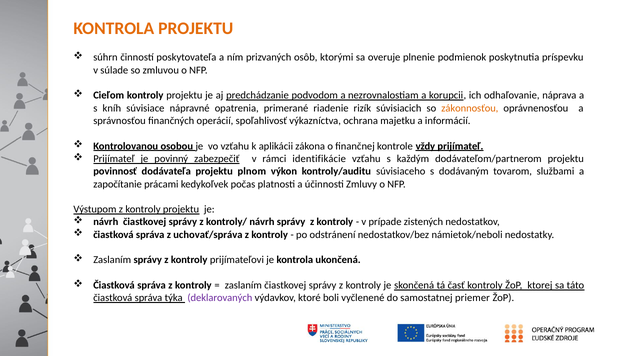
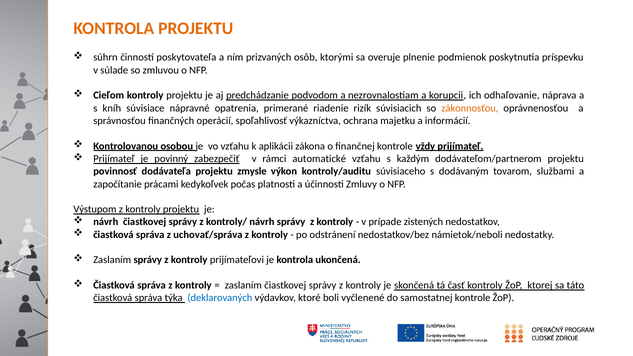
identifikácie: identifikácie -> automatické (319, 159)
plnom: plnom -> zmysle (252, 171)
deklarovaných colour: purple -> blue (220, 298)
samostatnej priemer: priemer -> kontrole (473, 298)
